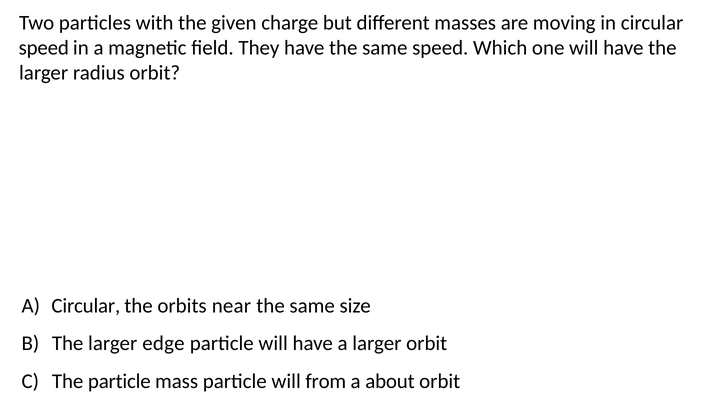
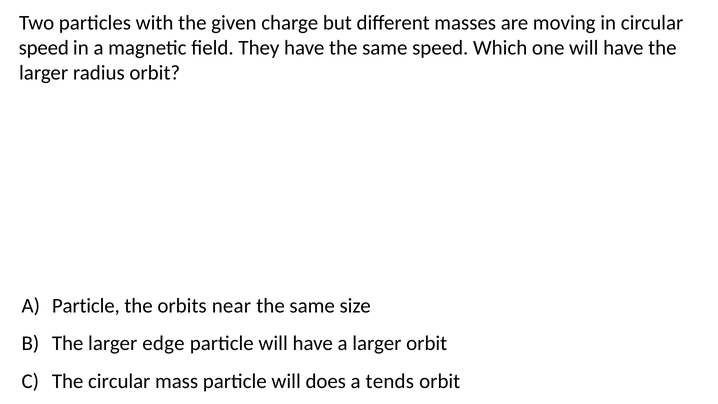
A Circular: Circular -> Particle (86, 306)
The particle: particle -> circular (119, 381)
from: from -> does (326, 381)
about: about -> tends (390, 381)
